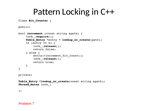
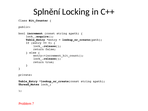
Pattern: Pattern -> Splnění (47, 12)
